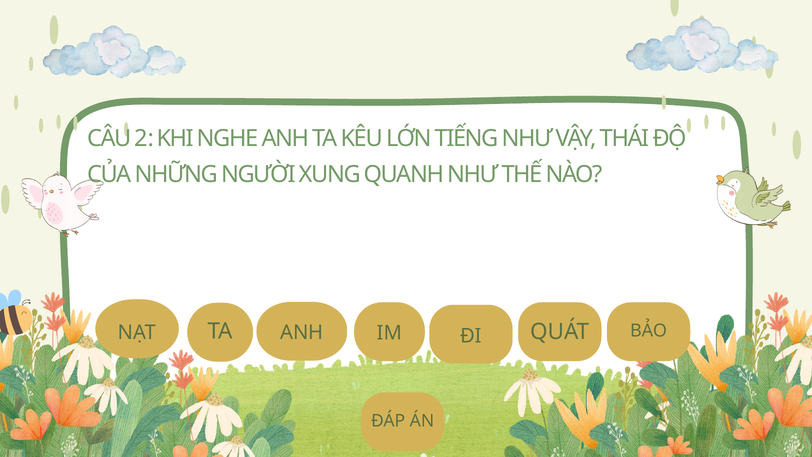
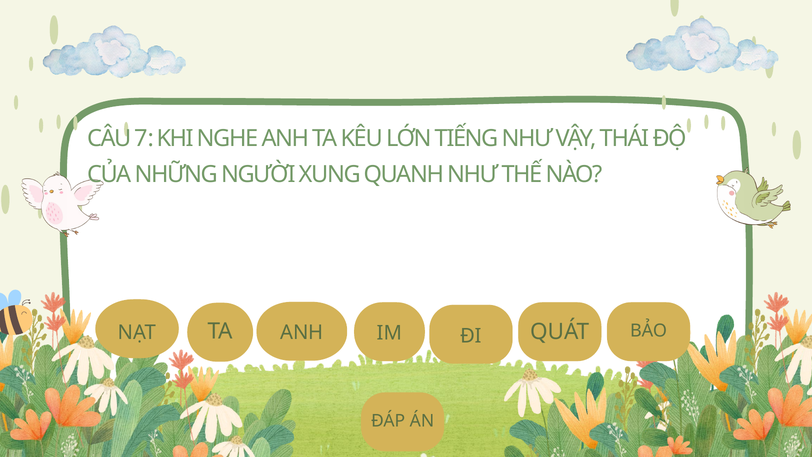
2: 2 -> 7 (144, 138)
